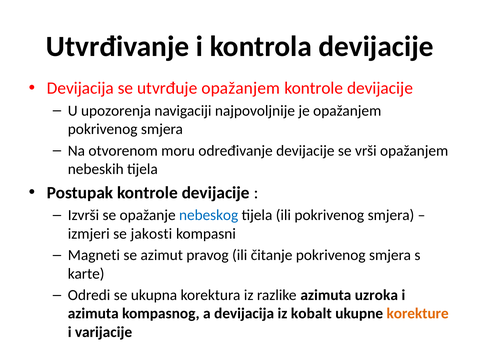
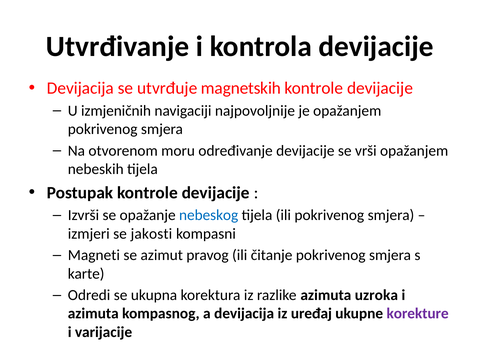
utvrđuje opažanjem: opažanjem -> magnetskih (241, 88)
upozorenja: upozorenja -> izmjeničnih (116, 111)
kobalt: kobalt -> uređaj (311, 314)
korekture colour: orange -> purple (418, 314)
